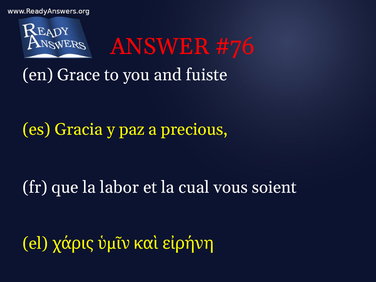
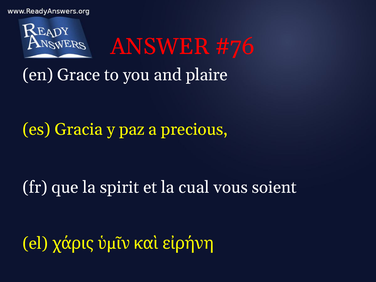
fuiste: fuiste -> plaire (207, 75)
labor: labor -> spirit (119, 187)
